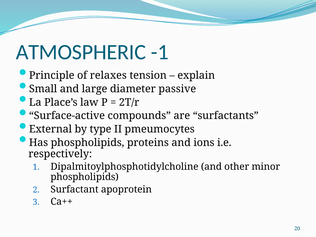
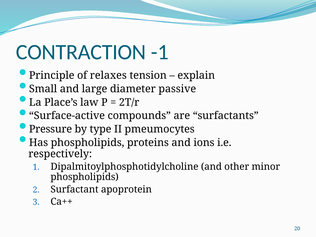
ATMOSPHERIC: ATMOSPHERIC -> CONTRACTION (81, 52)
External: External -> Pressure (51, 129)
